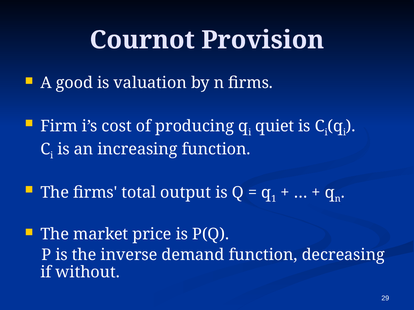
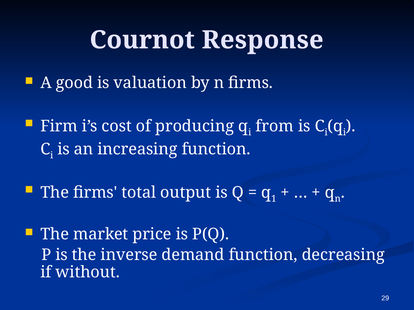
Provision: Provision -> Response (263, 40)
quiet: quiet -> from (275, 126)
